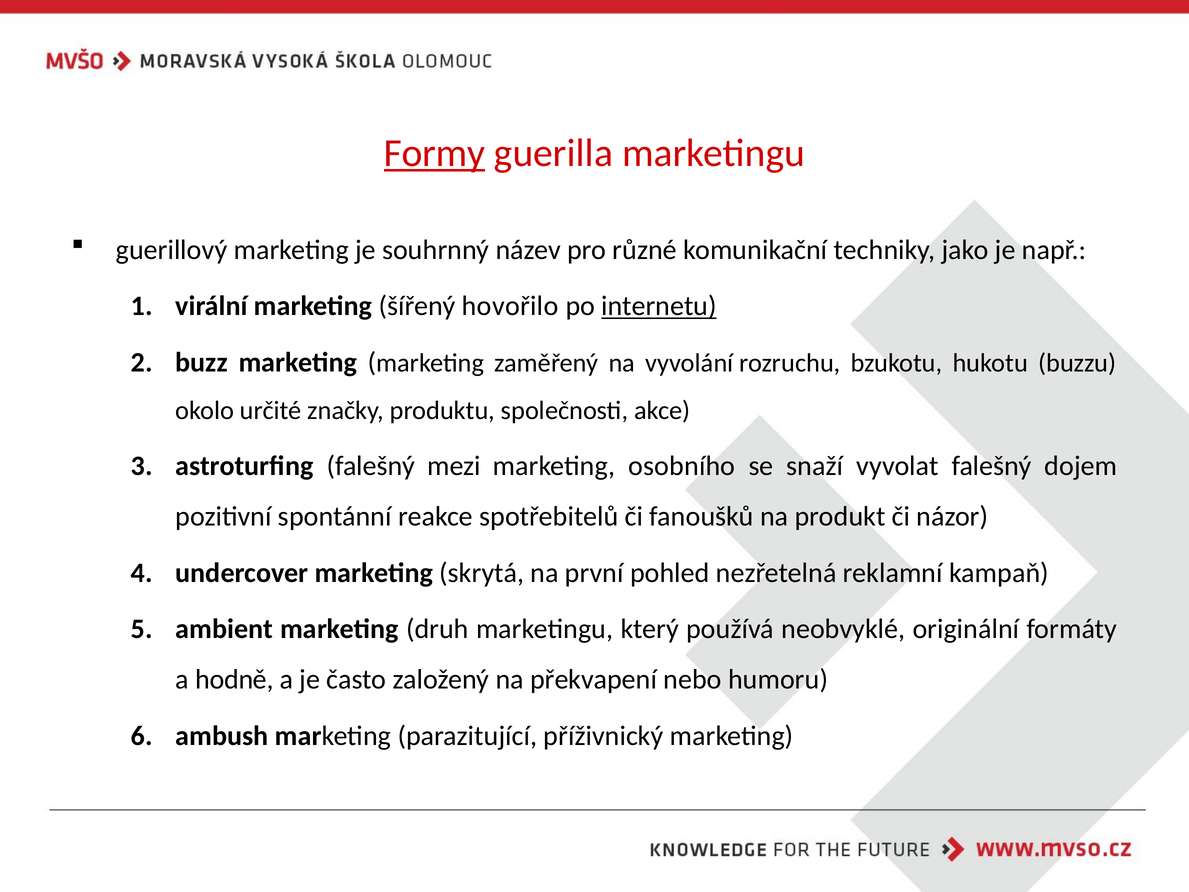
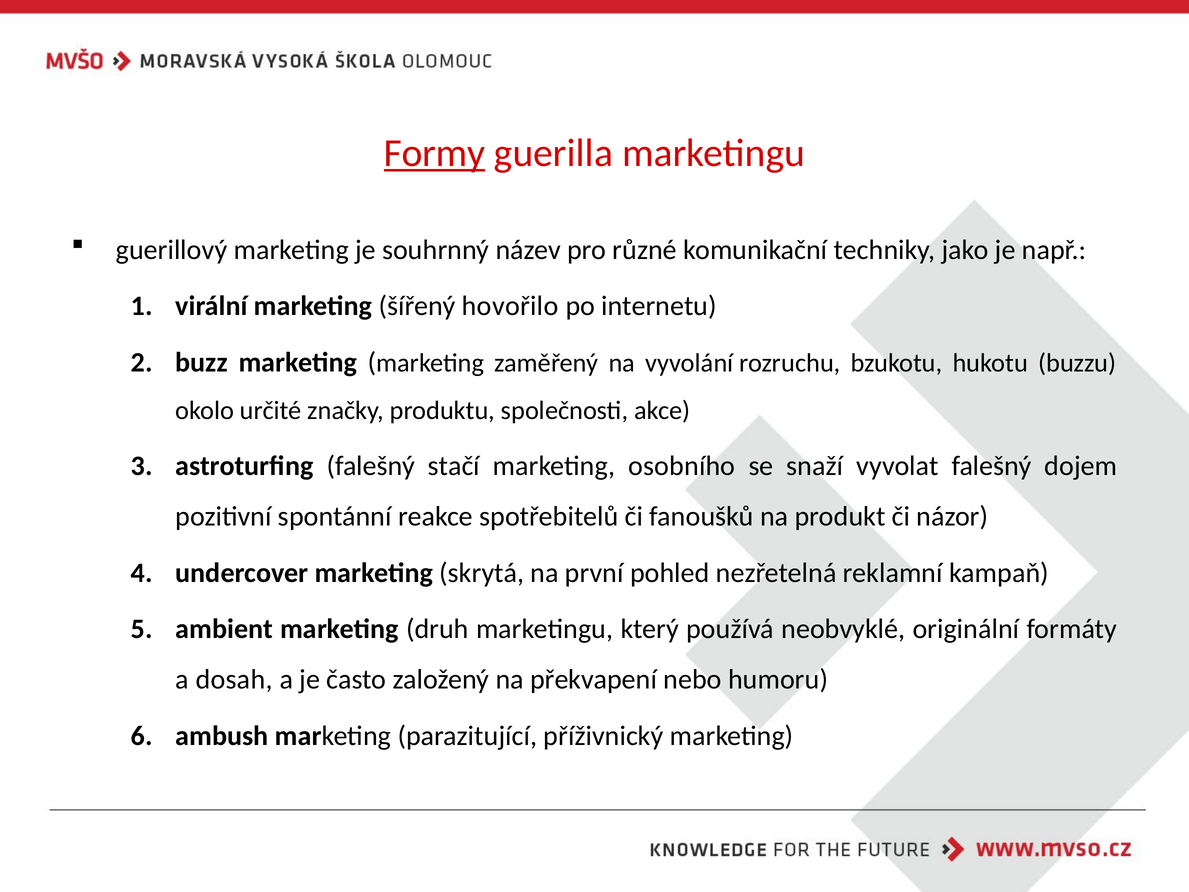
internetu underline: present -> none (659, 306)
mezi: mezi -> stačí (454, 466)
hodně: hodně -> dosah (234, 680)
